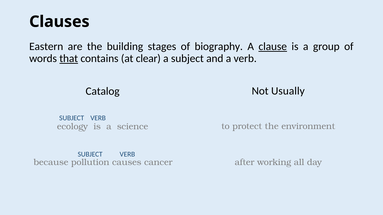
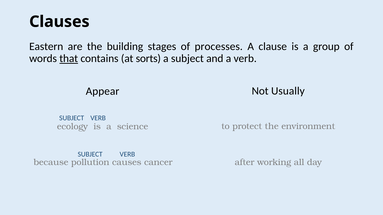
biography: biography -> processes (219, 47)
clause underline: present -> none (273, 47)
clear: clear -> sorts (148, 59)
Catalog: Catalog -> Appear (103, 91)
